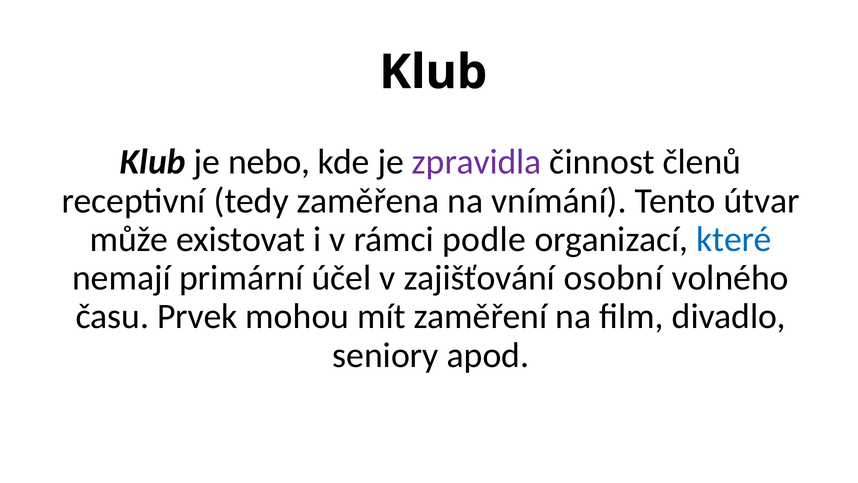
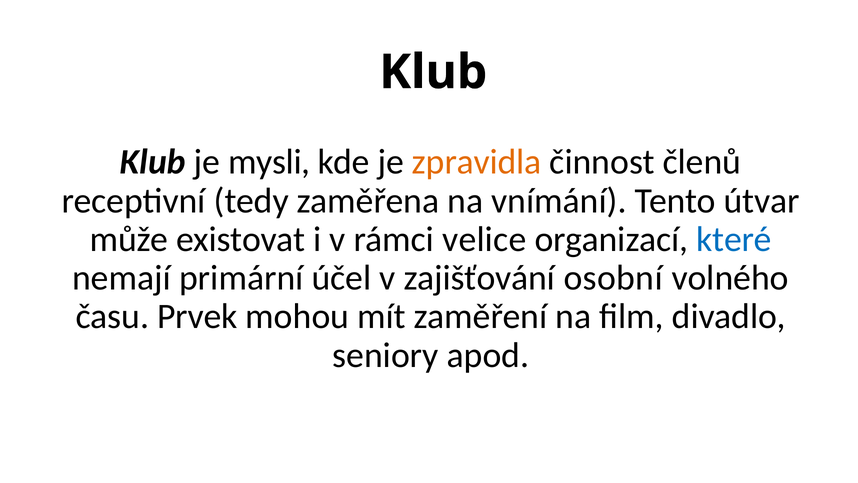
nebo: nebo -> mysli (269, 162)
zpravidla colour: purple -> orange (477, 162)
podle: podle -> velice (484, 239)
